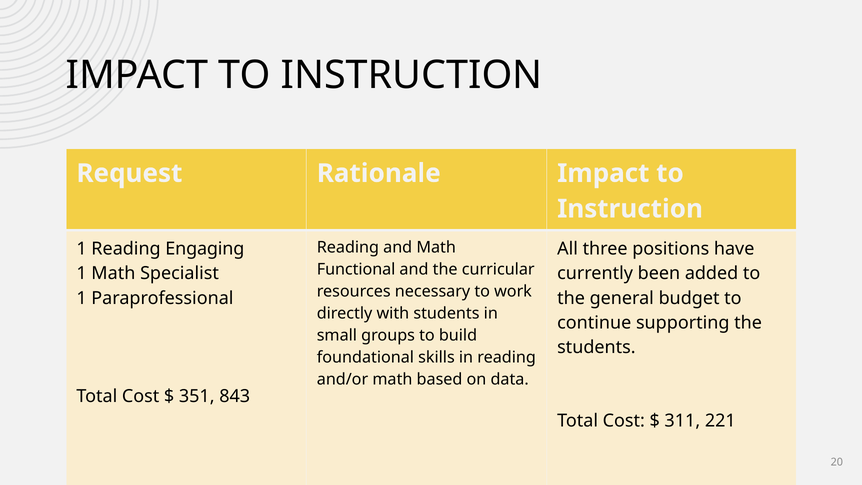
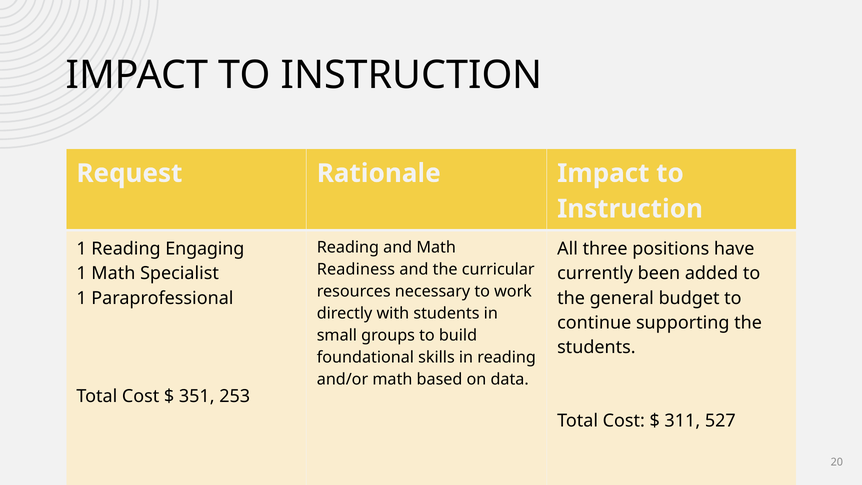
Functional: Functional -> Readiness (356, 269)
843: 843 -> 253 (235, 396)
221: 221 -> 527 (720, 421)
